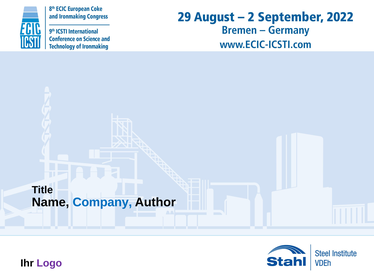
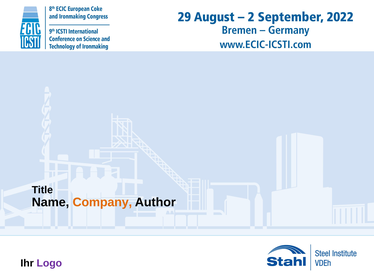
Company colour: blue -> orange (102, 203)
